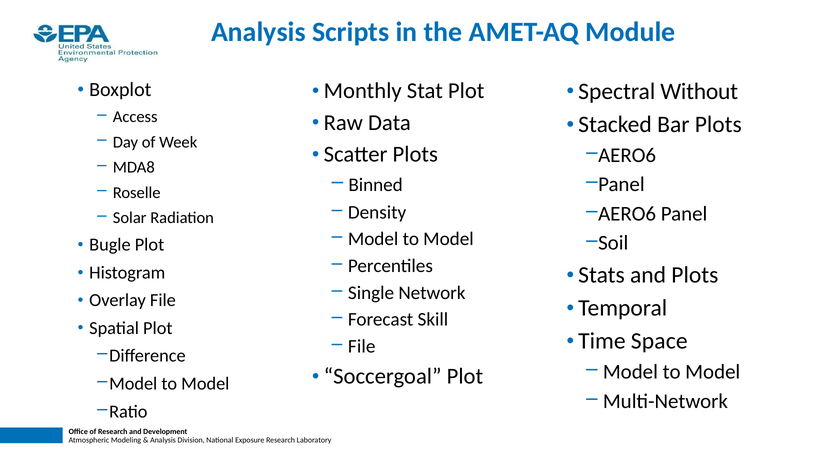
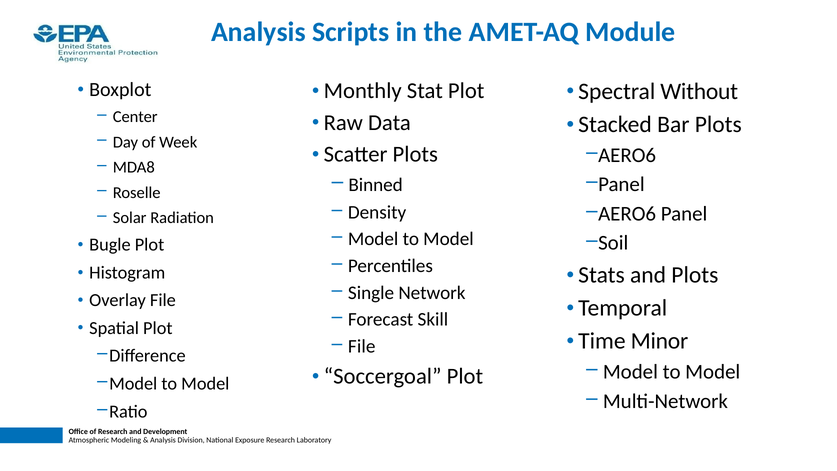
Access: Access -> Center (135, 117)
Space: Space -> Minor (659, 341)
